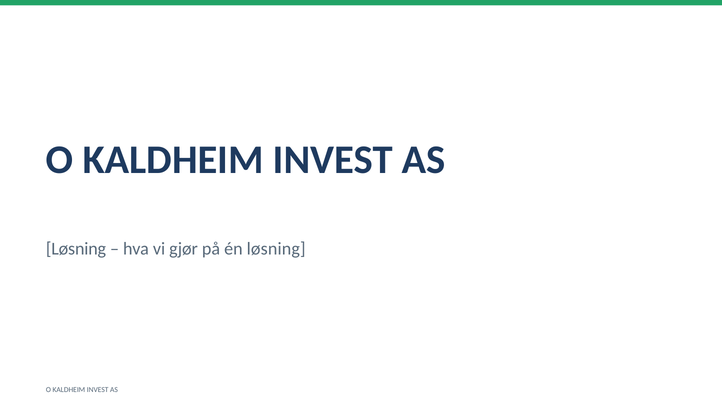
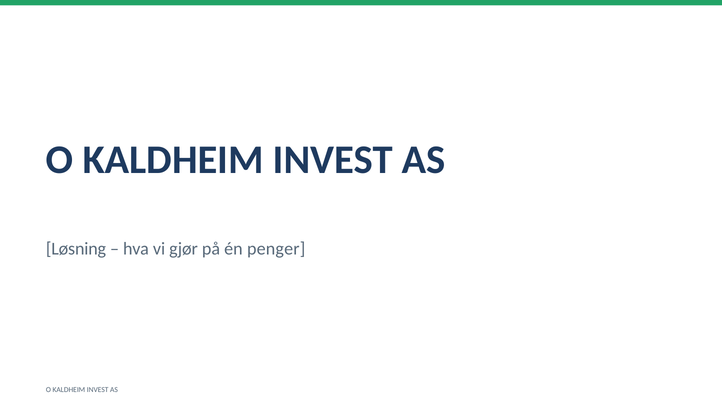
én løsning: løsning -> penger (276, 249)
